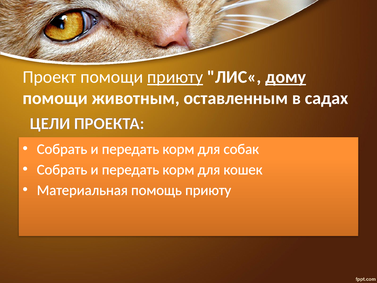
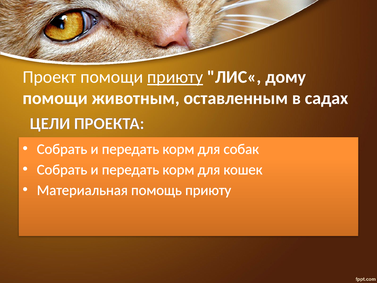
дому underline: present -> none (286, 77)
